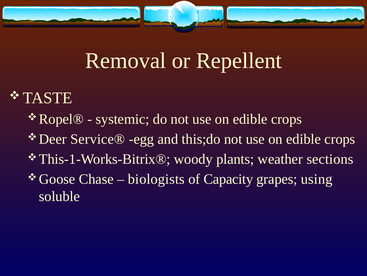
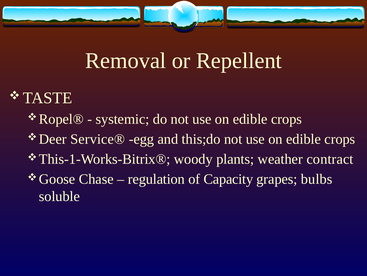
sections: sections -> contract (330, 159)
biologists: biologists -> regulation (156, 179)
using: using -> bulbs (317, 179)
